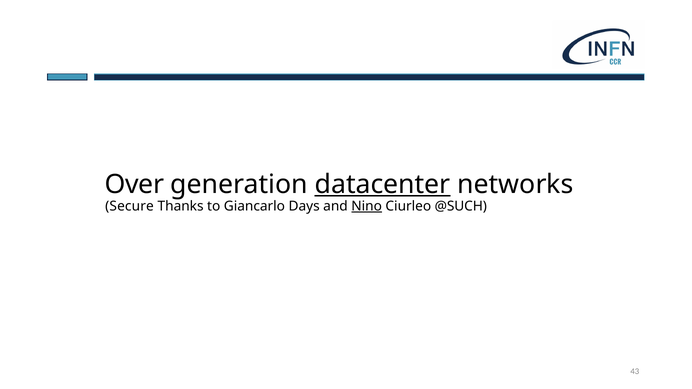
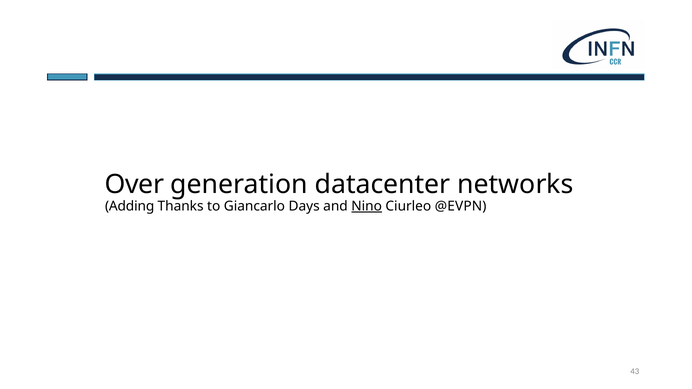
datacenter underline: present -> none (383, 184)
Secure: Secure -> Adding (130, 206)
@SUCH: @SUCH -> @EVPN (461, 206)
